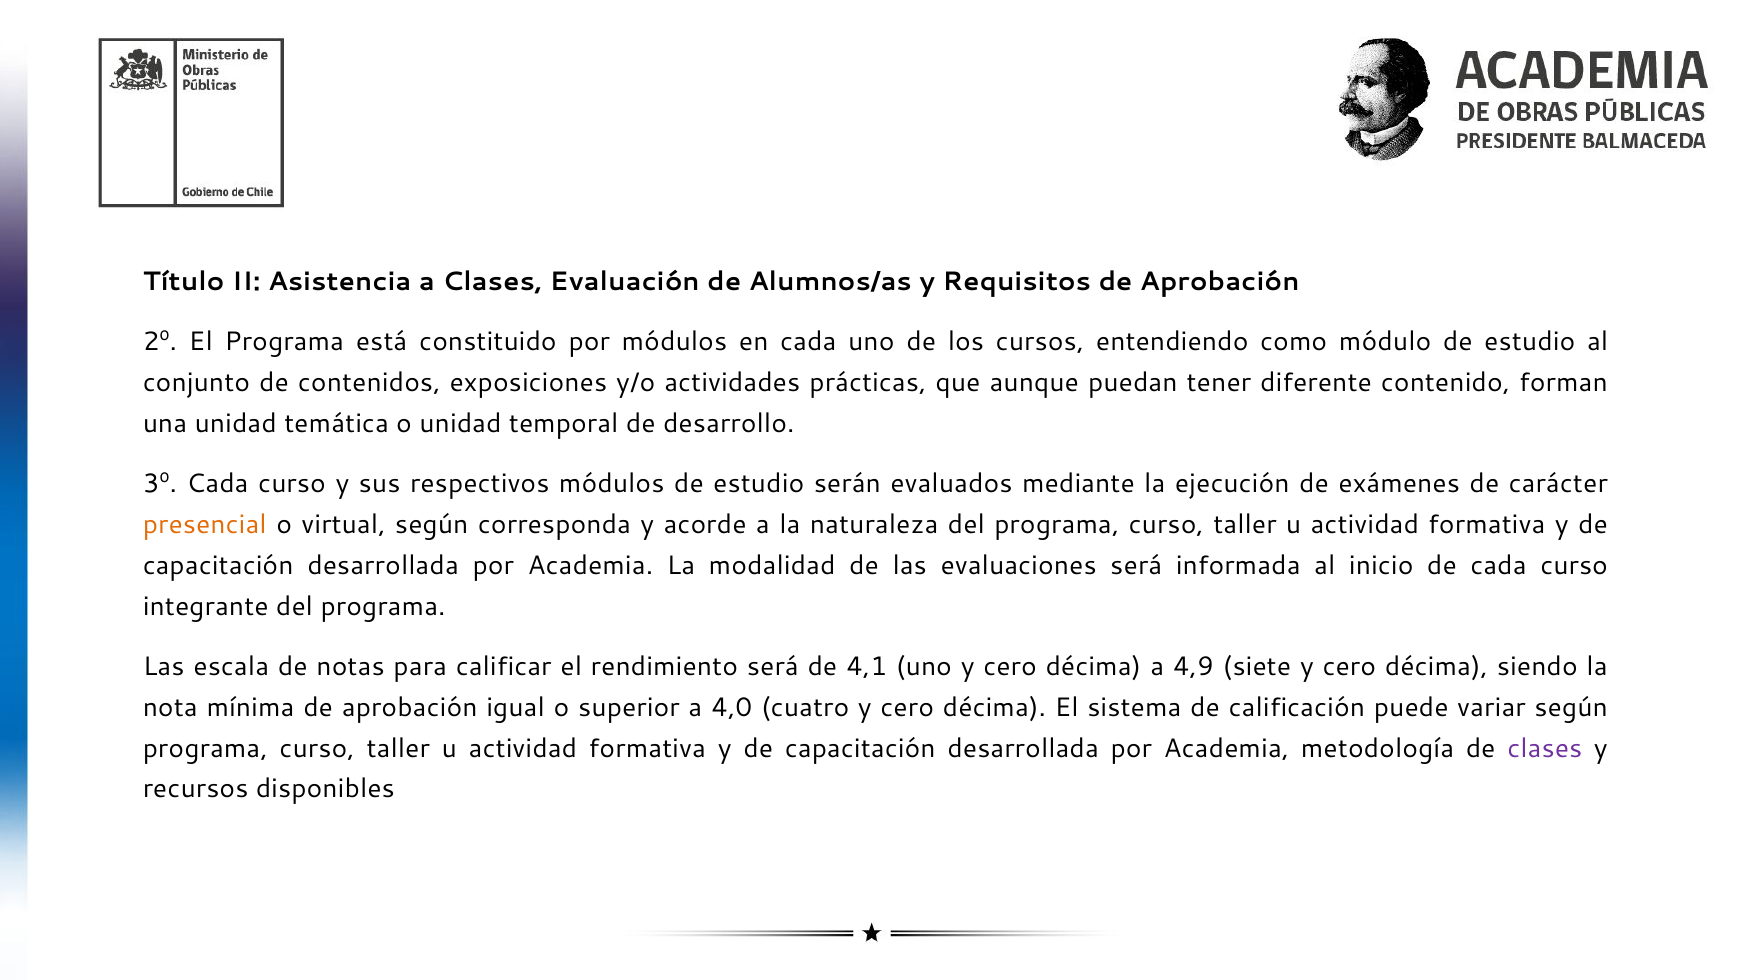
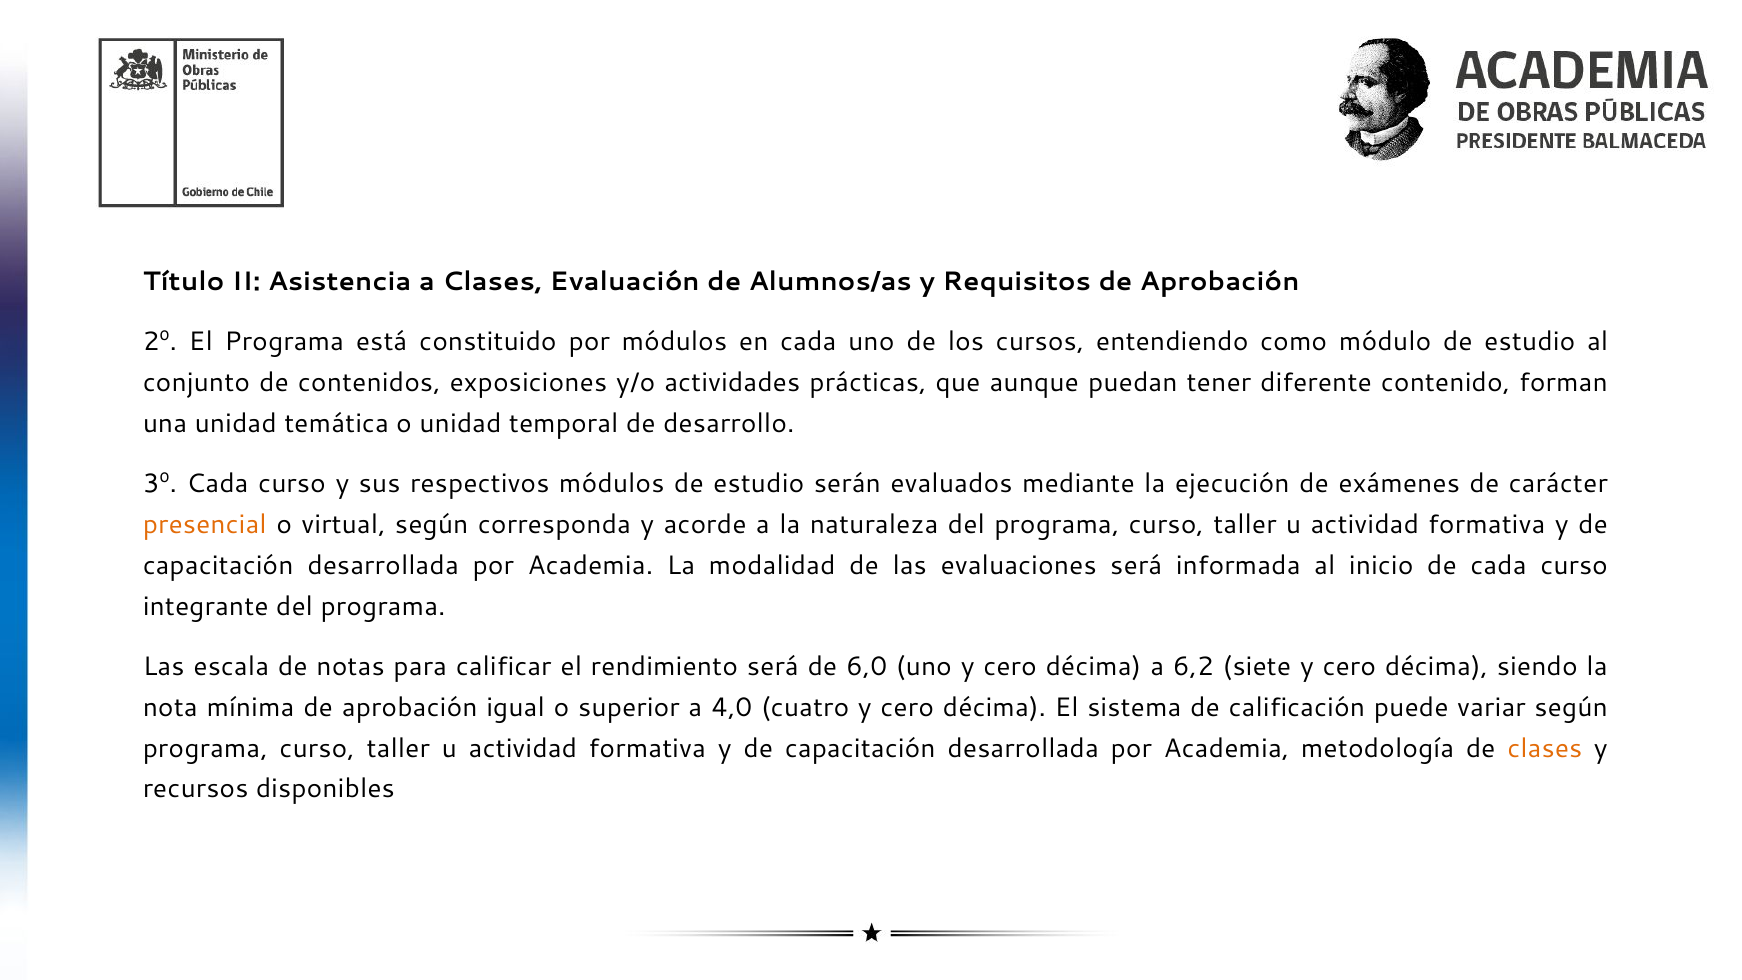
4,1: 4,1 -> 6,0 (867, 666)
4,9: 4,9 -> 6,2 (1193, 666)
clases colour: purple -> orange (1545, 748)
